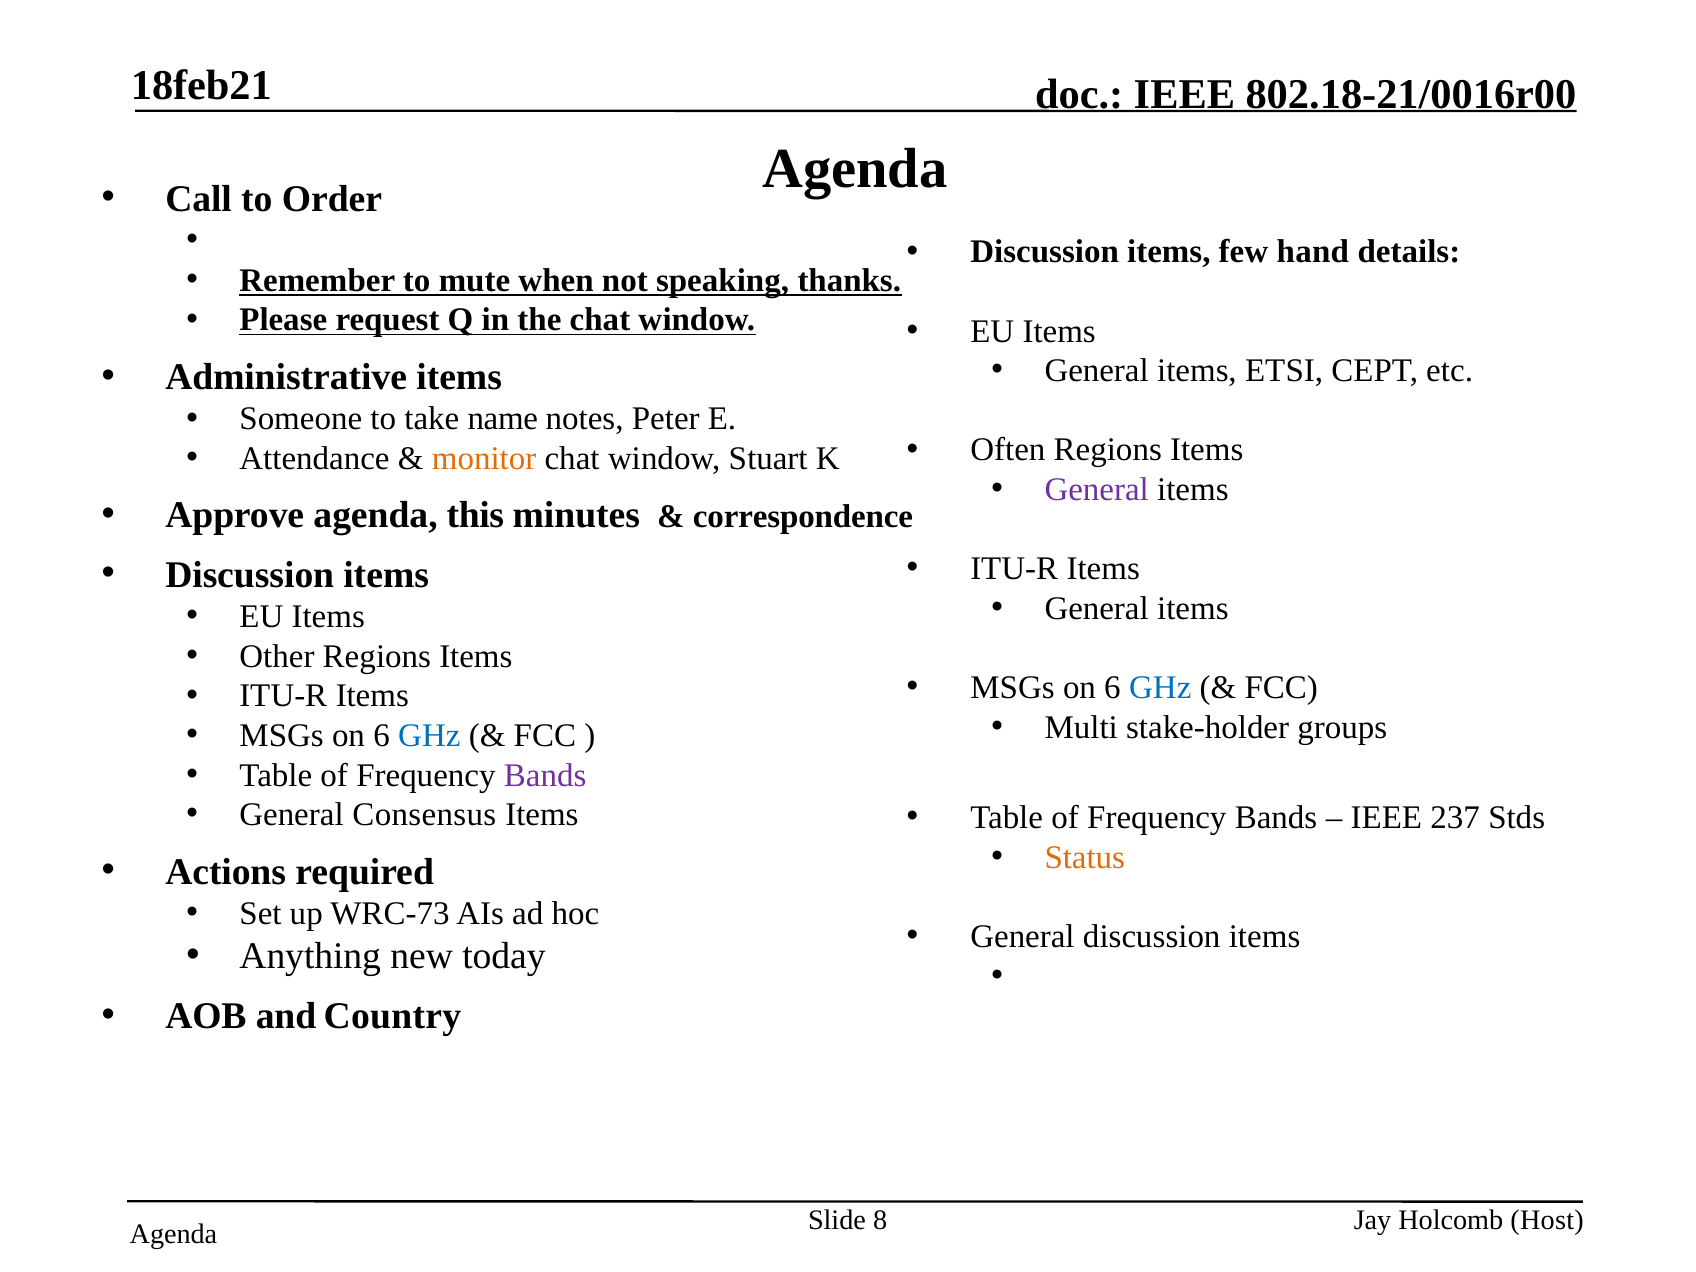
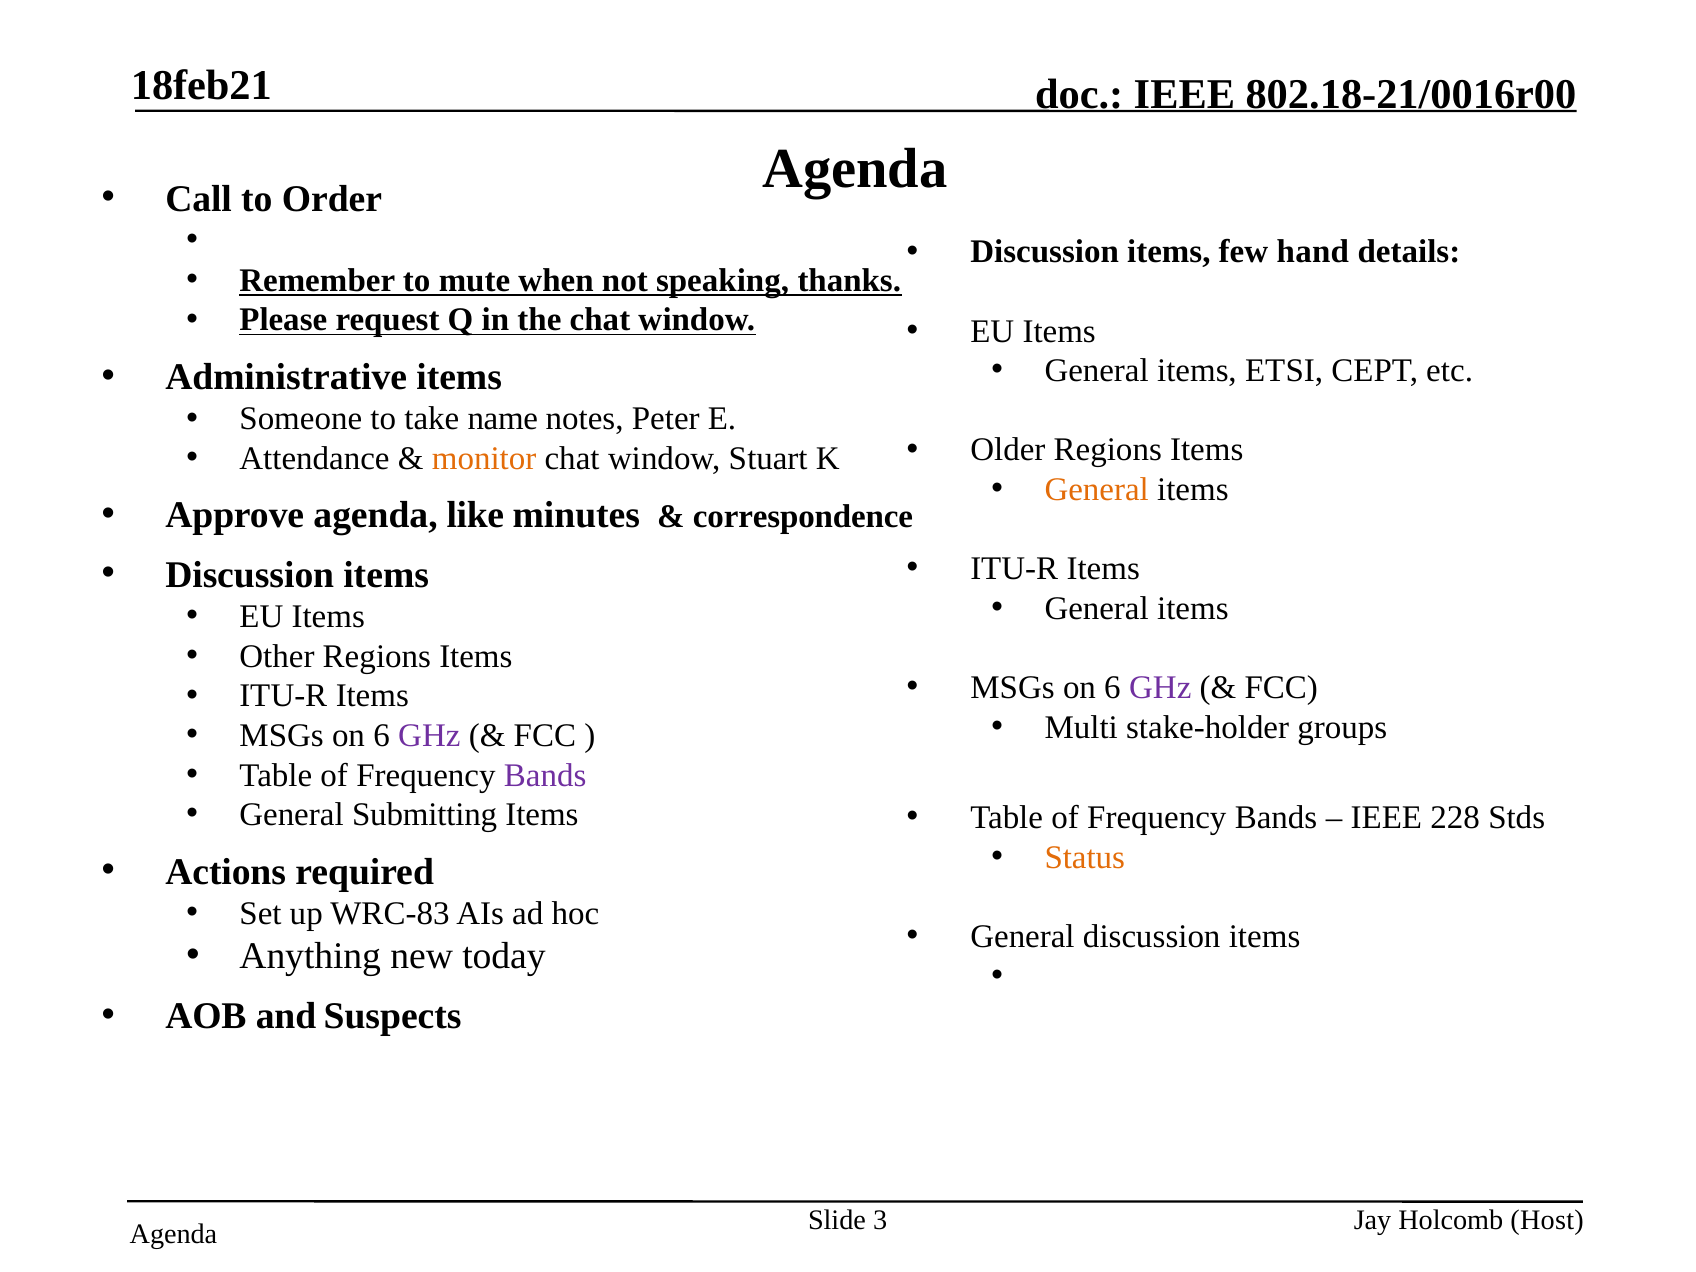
Often: Often -> Older (1008, 450)
General colour: purple -> orange (1097, 490)
agenda this: this -> like (475, 515)
GHz colour: blue -> purple (1160, 688)
GHz colour: blue -> purple (429, 736)
Consensus: Consensus -> Submitting (425, 815)
237: 237 -> 228 (1455, 818)
WRC-73: WRC-73 -> WRC-83 (390, 914)
Country: Country -> Suspects (393, 1016)
8: 8 -> 3 (880, 1220)
